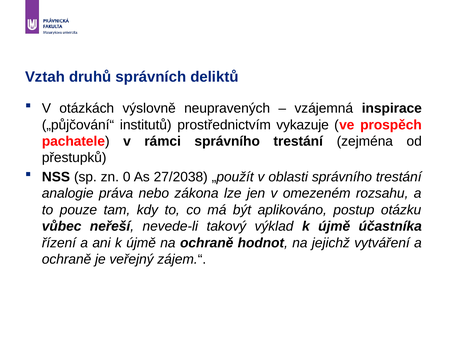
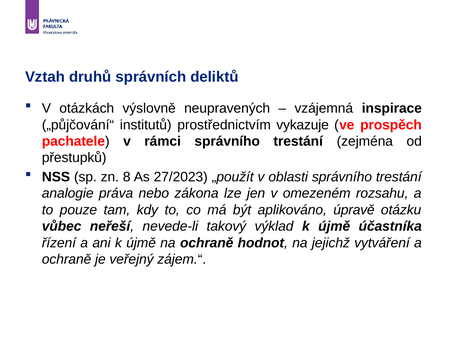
0: 0 -> 8 (127, 177)
27/2038: 27/2038 -> 27/2023 (181, 177)
postup: postup -> úpravě (354, 210)
